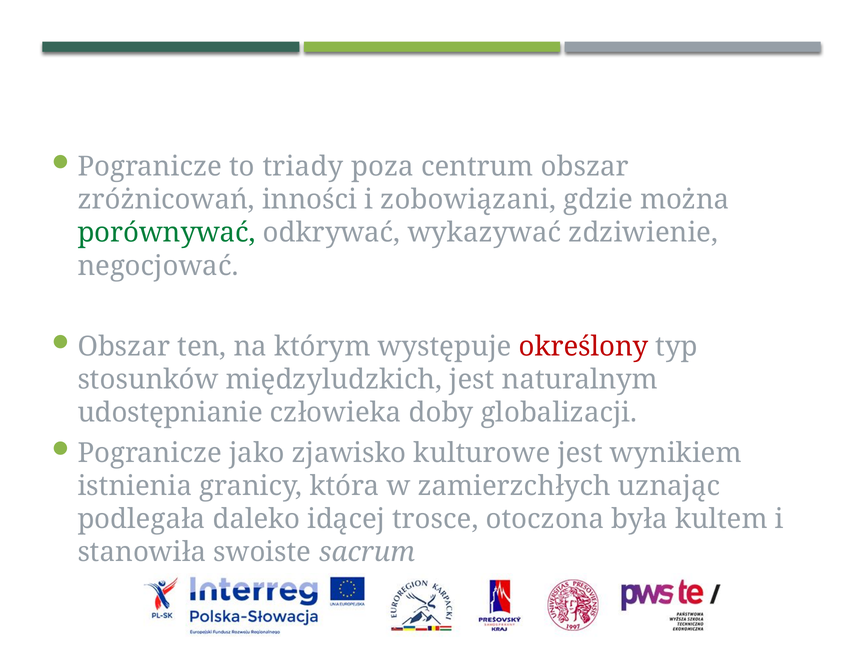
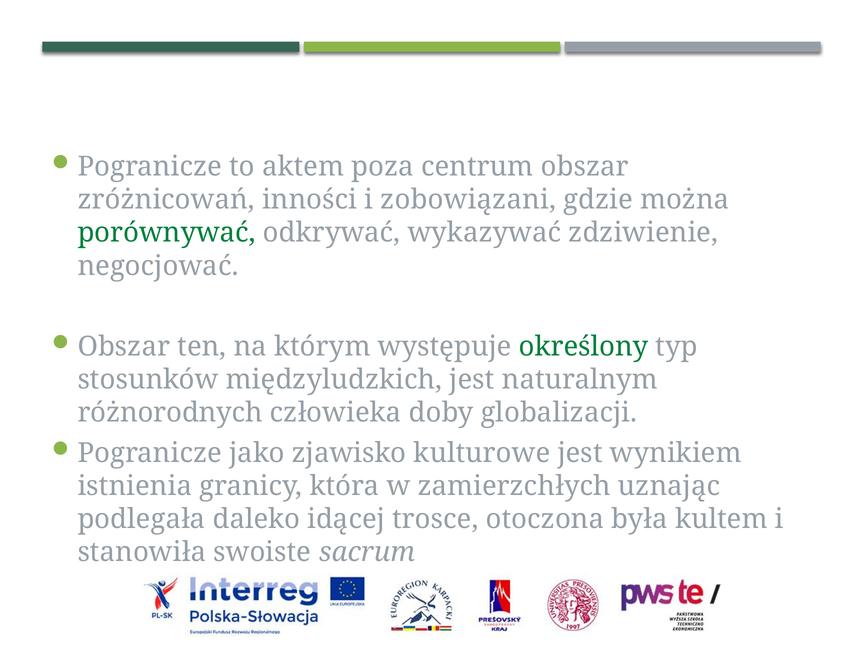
triady: triady -> aktem (303, 167)
określony colour: red -> green (584, 347)
udostępnianie: udostępnianie -> różnorodnych (170, 413)
